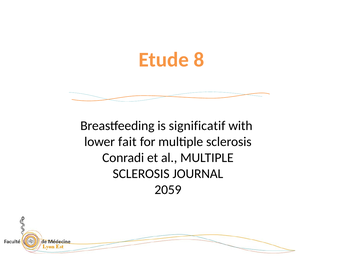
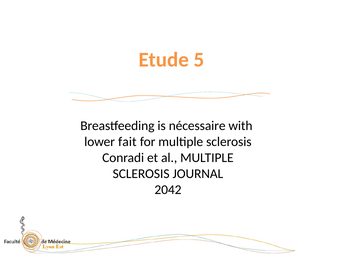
8: 8 -> 5 (199, 60)
significatif: significatif -> nécessaire (197, 126)
2059: 2059 -> 2042 (168, 190)
